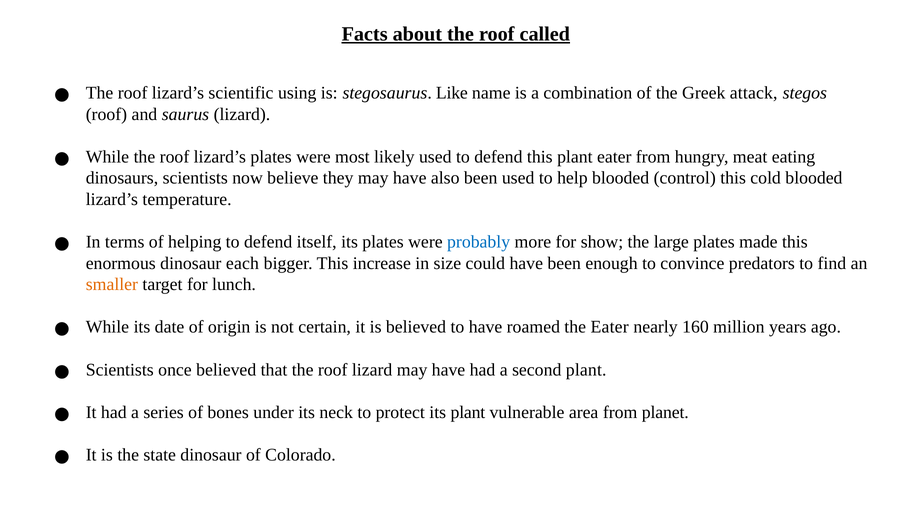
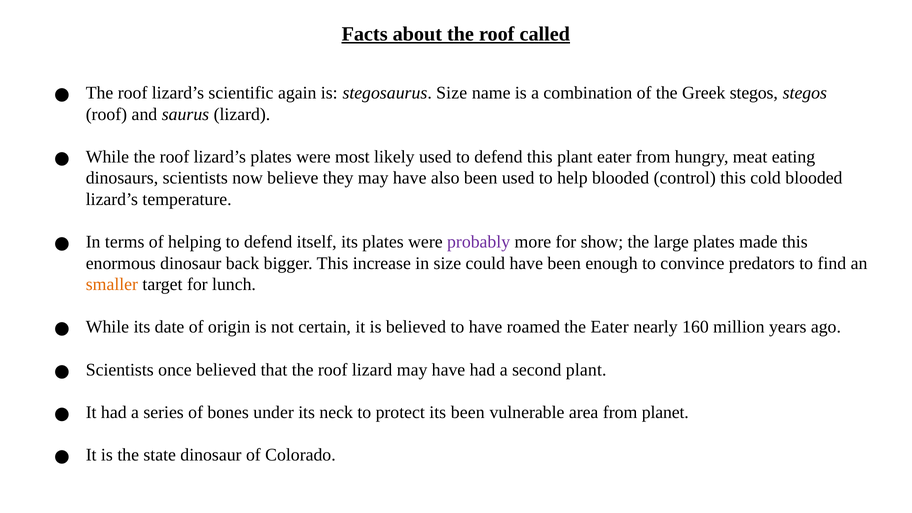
using: using -> again (297, 93)
stegosaurus Like: Like -> Size (452, 93)
Greek attack: attack -> stegos (754, 93)
probably colour: blue -> purple (479, 242)
each: each -> back (243, 263)
its plant: plant -> been (468, 412)
